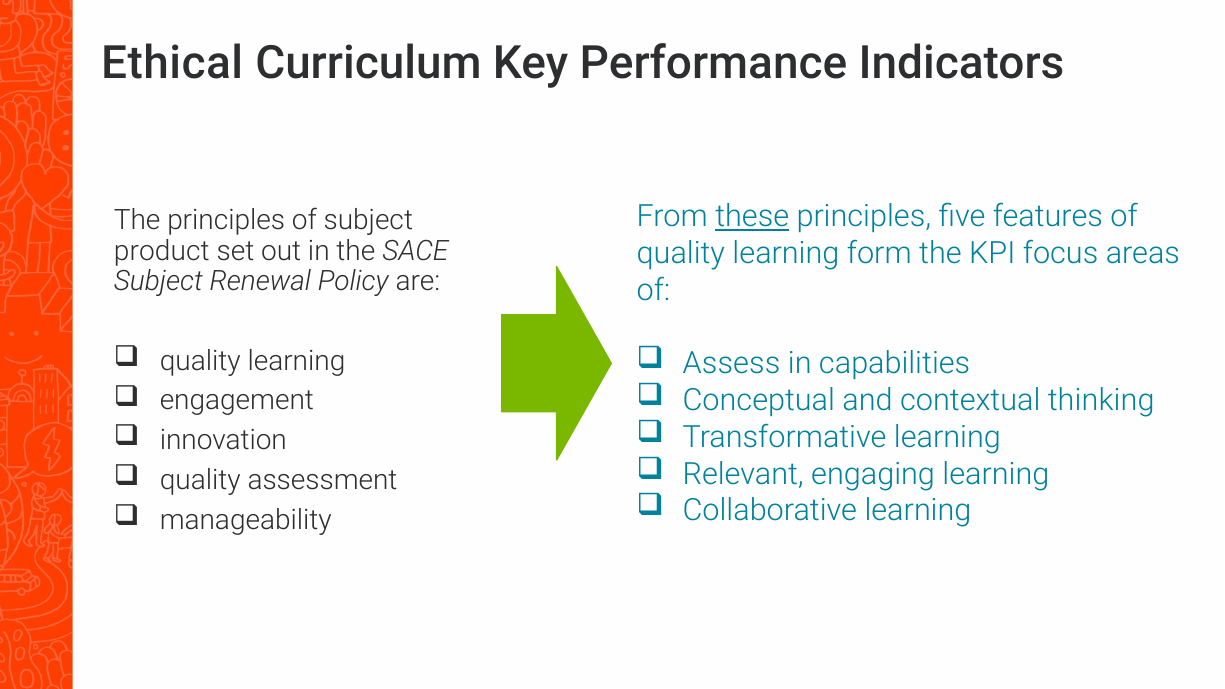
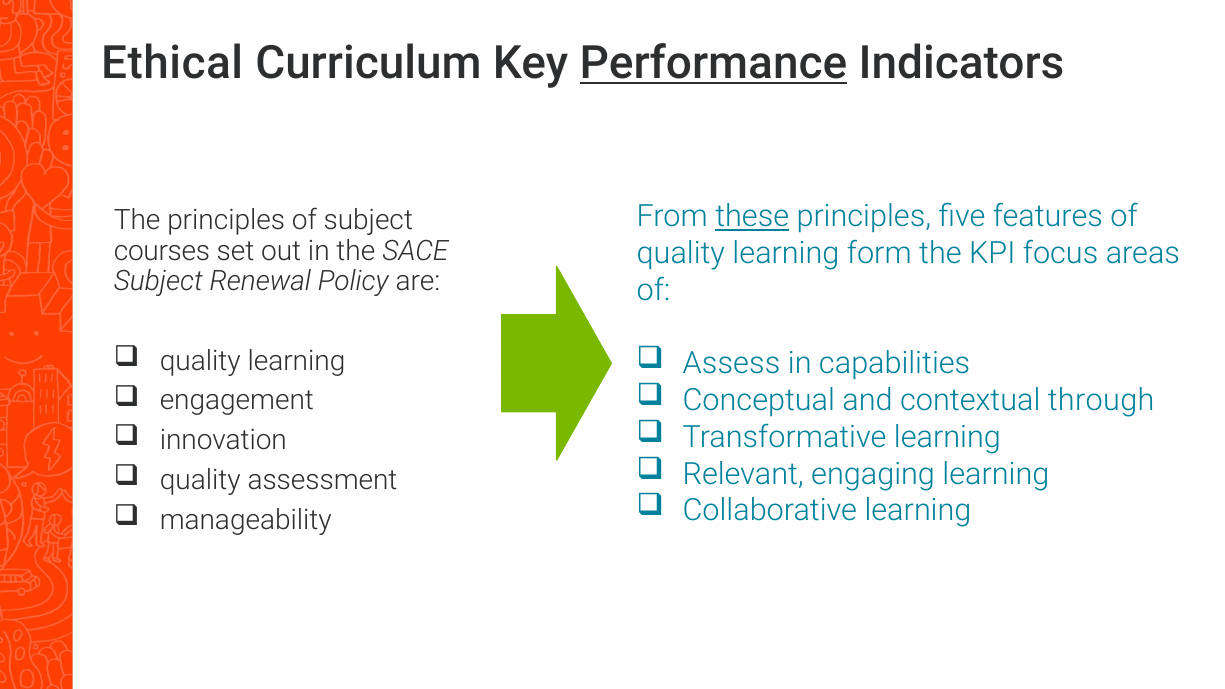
Performance underline: none -> present (713, 63)
product: product -> courses (162, 251)
thinking: thinking -> through (1101, 401)
